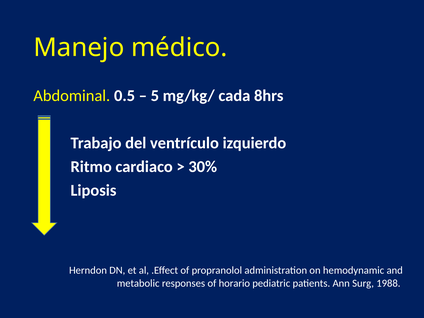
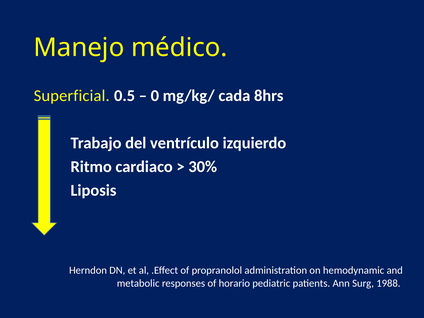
Abdominal: Abdominal -> Superficial (72, 96)
5: 5 -> 0 (155, 96)
